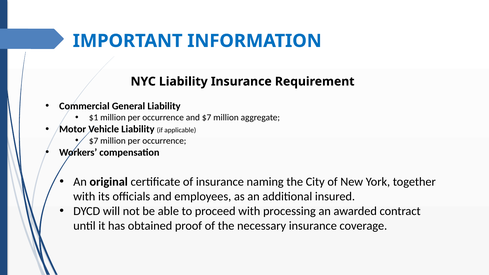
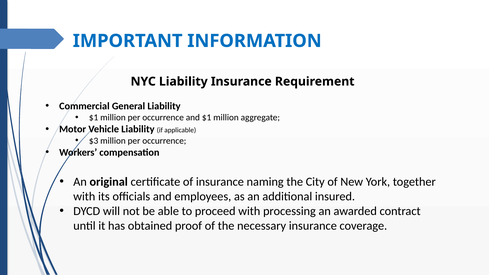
and $7: $7 -> $1 (207, 118)
$7: $7 -> $3 (94, 141)
